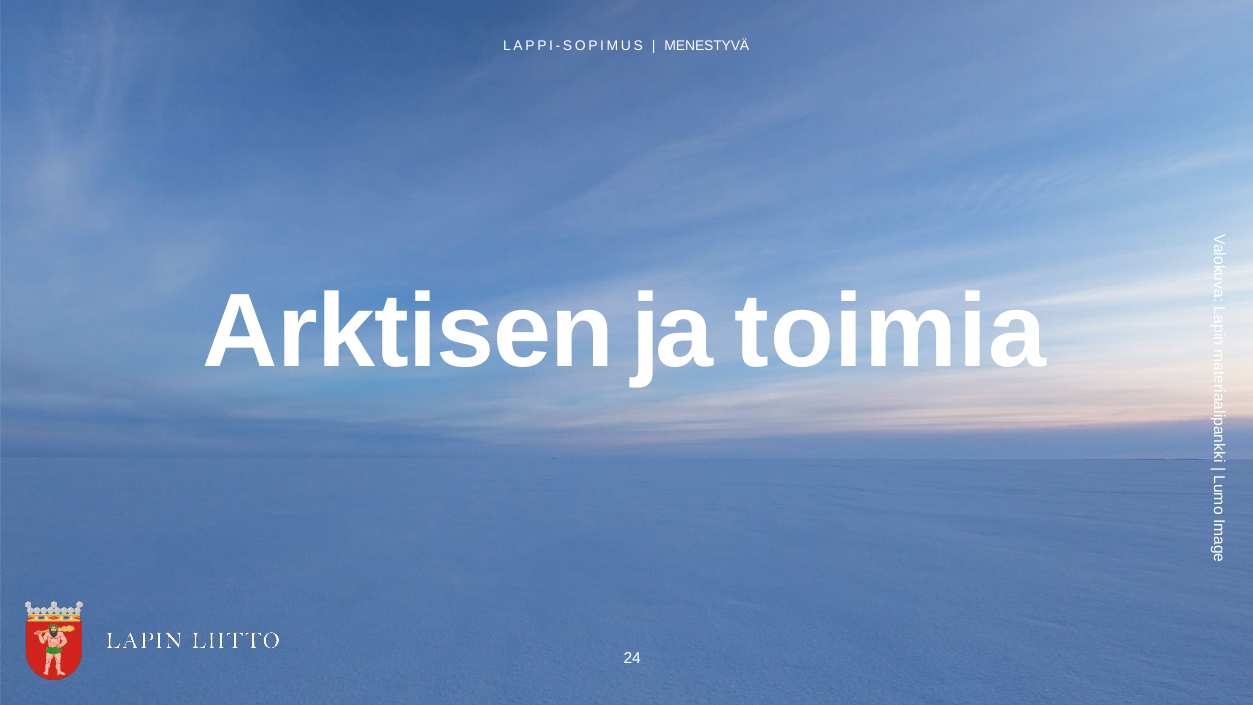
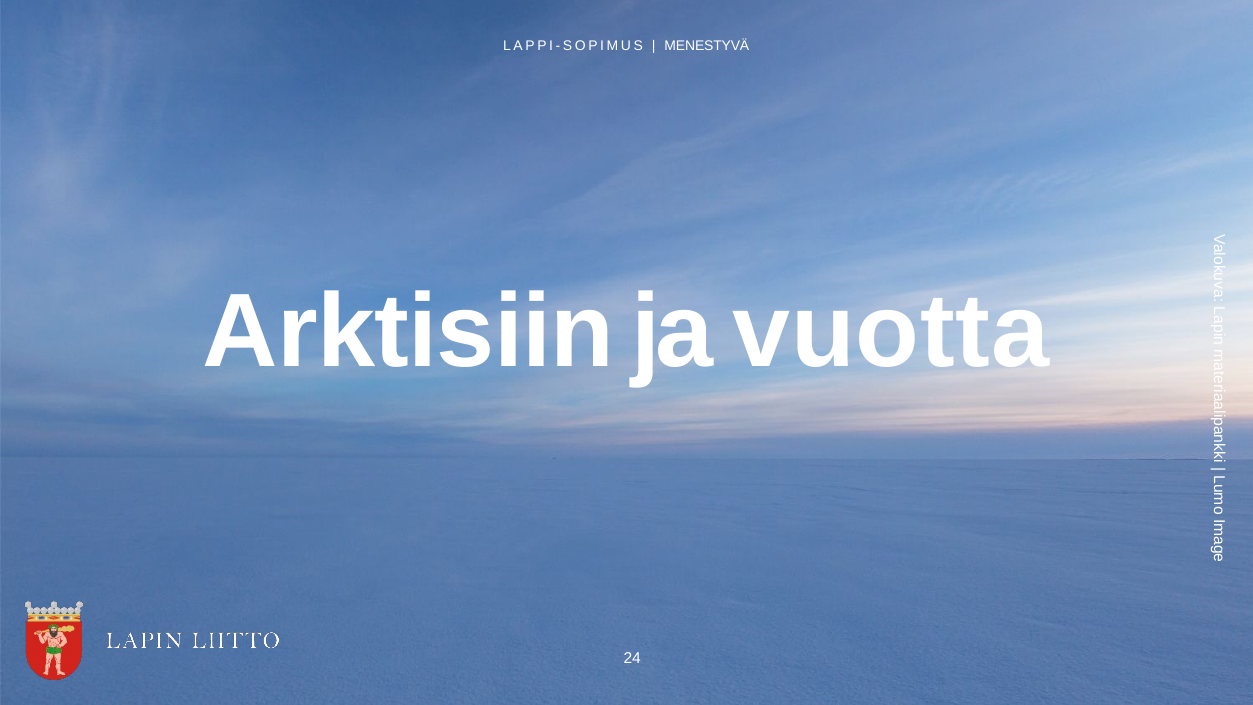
Arktisen: Arktisen -> Arktisiin (409, 332)
toimia: toimia -> vuotta (891, 332)
